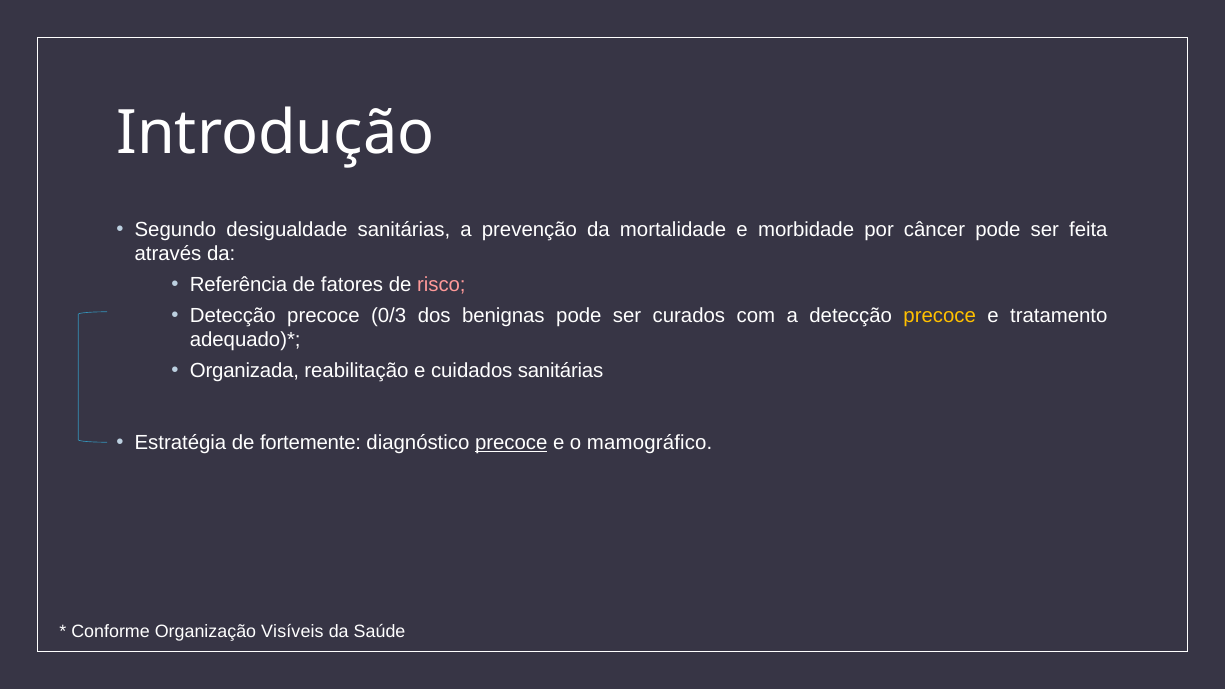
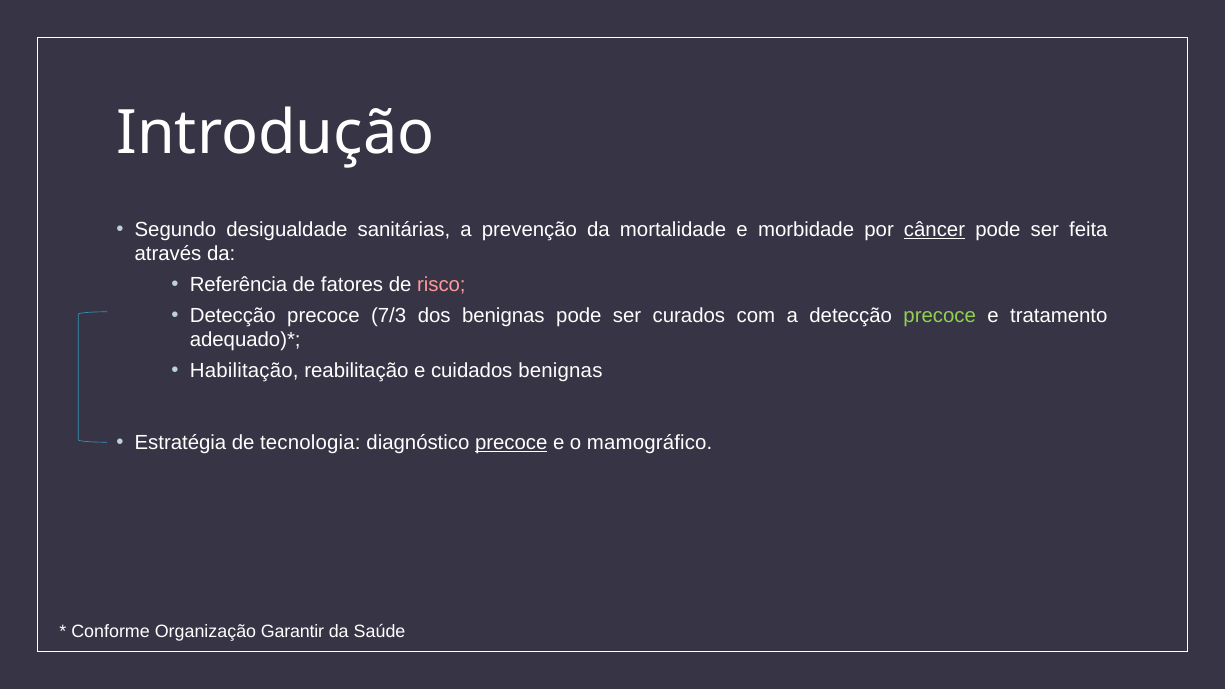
câncer underline: none -> present (934, 230)
0/3: 0/3 -> 7/3 (389, 316)
precoce colour: yellow -> light green (940, 316)
Organizada: Organizada -> Habilitação (244, 371)
cuidados sanitárias: sanitárias -> benignas (560, 371)
fortemente: fortemente -> tecnologia (310, 443)
Visíveis: Visíveis -> Garantir (293, 632)
